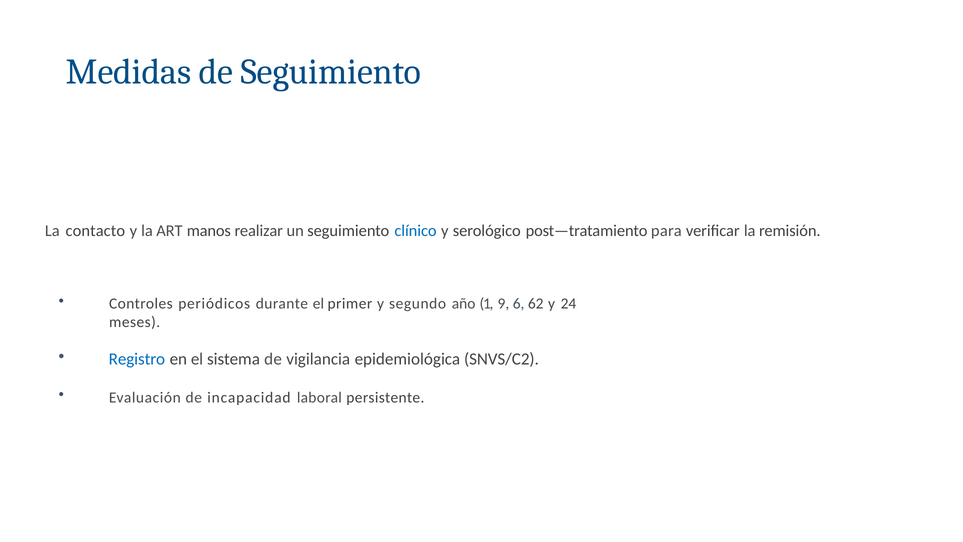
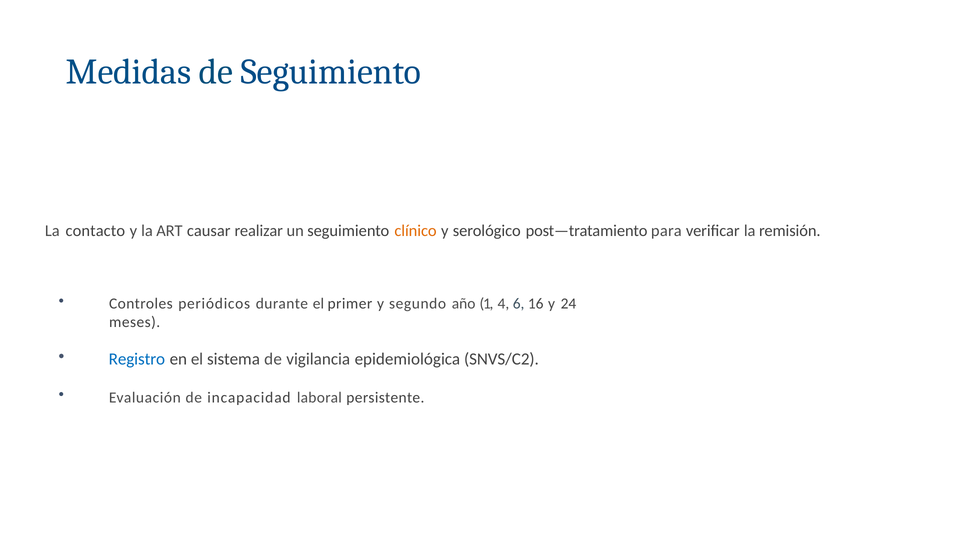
manos: manos -> causar (209, 231)
clínico colour: blue -> orange (416, 231)
9: 9 -> 4 (503, 303)
62: 62 -> 16 (536, 303)
